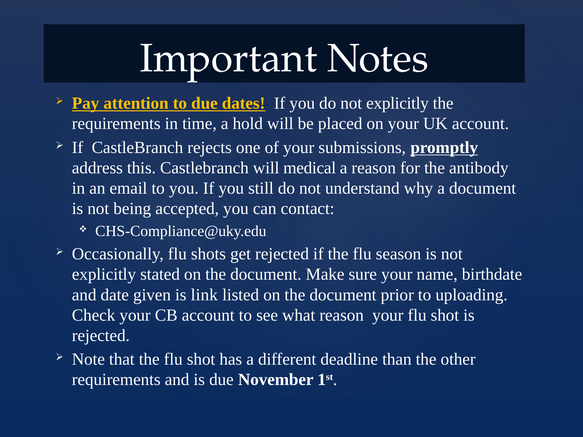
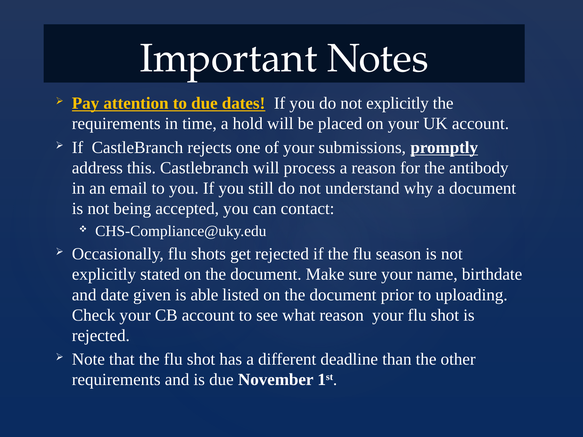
medical: medical -> process (310, 168)
link: link -> able (204, 295)
